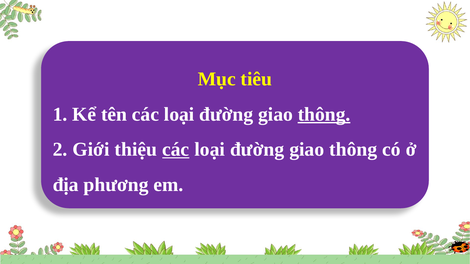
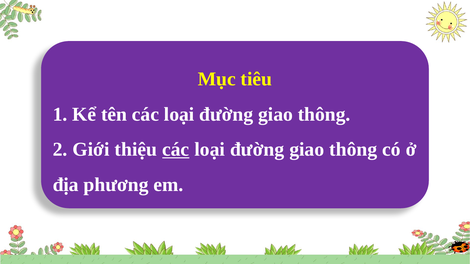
thông underline: present -> none (324, 114)
